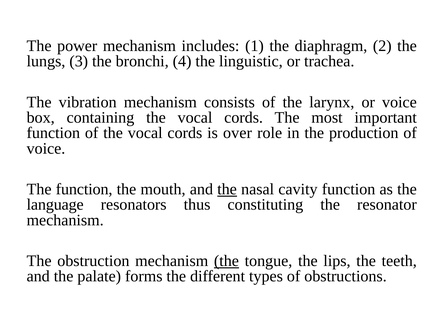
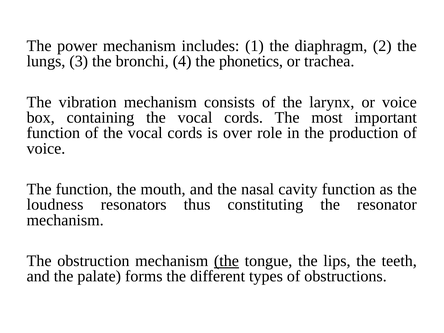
linguistic: linguistic -> phonetics (251, 61)
the underline: present -> none (227, 189)
language: language -> loudness (55, 205)
